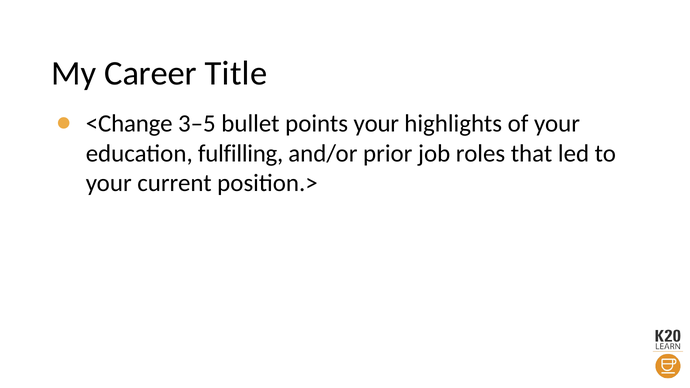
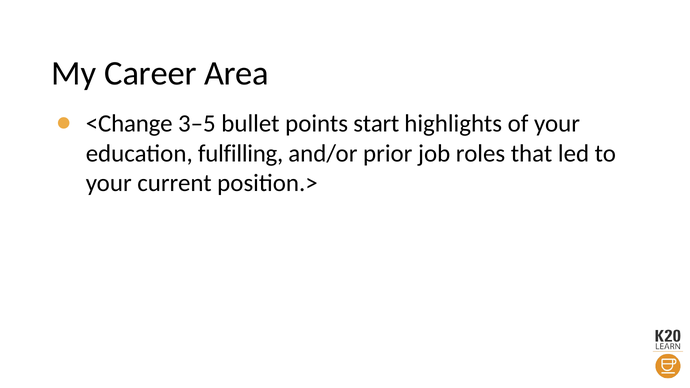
Title: Title -> Area (236, 73)
points your: your -> start (376, 124)
